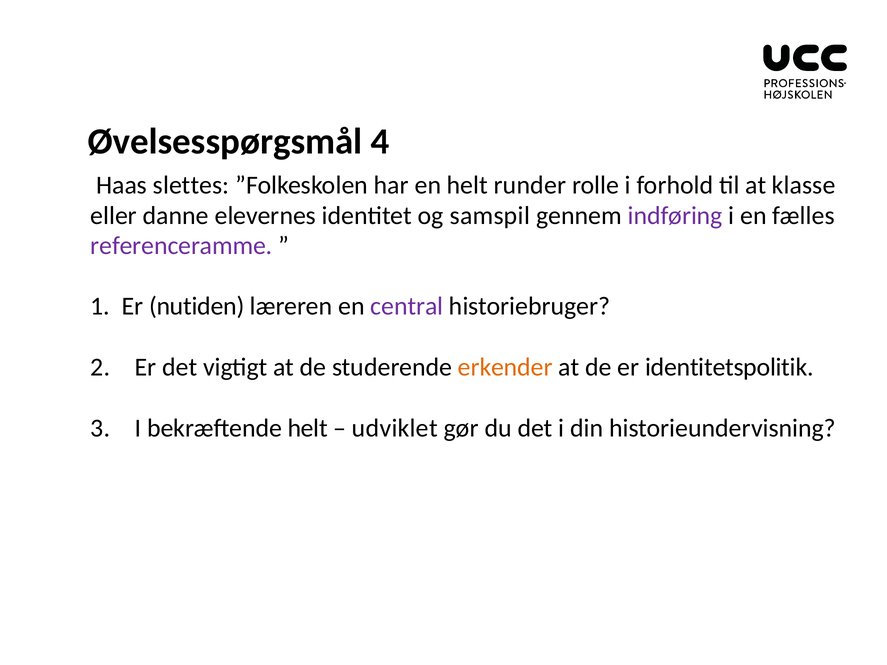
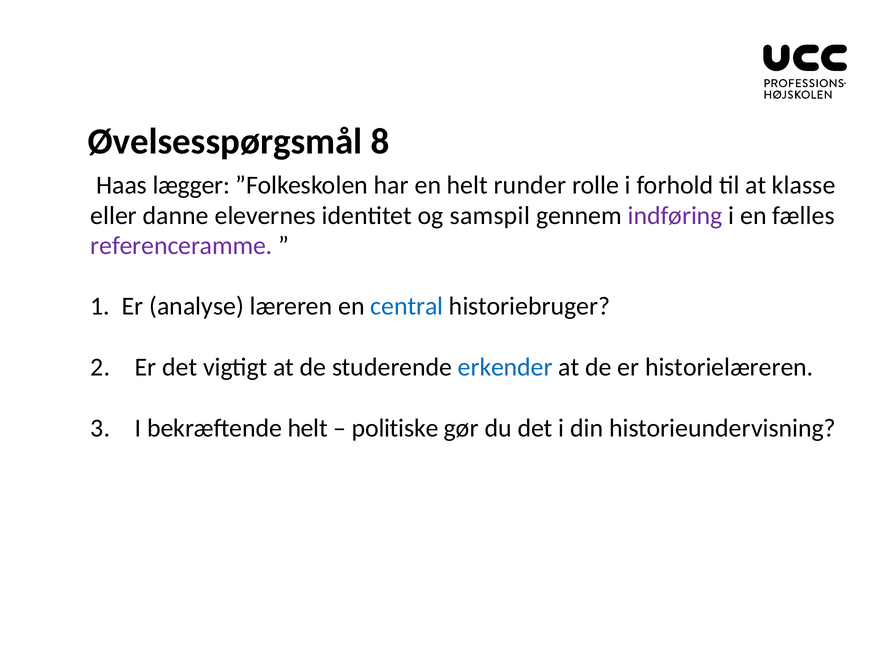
4: 4 -> 8 (380, 142)
slettes: slettes -> lægger (191, 185)
nutiden: nutiden -> analyse (197, 307)
central colour: purple -> blue (407, 307)
erkender colour: orange -> blue (505, 367)
identitetspolitik: identitetspolitik -> historielæreren (729, 367)
udviklet: udviklet -> politiske (395, 428)
